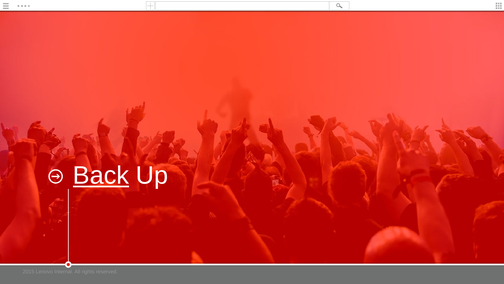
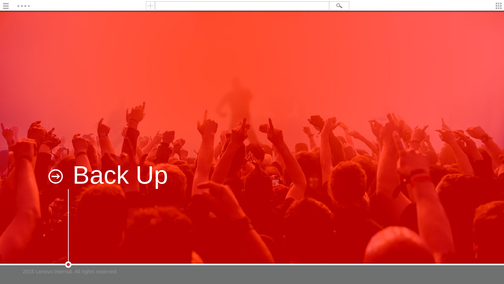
Back underline: present -> none (101, 175)
